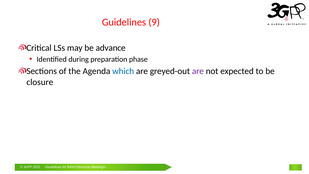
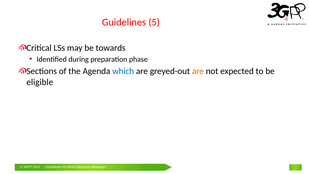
9: 9 -> 5 (154, 22)
advance: advance -> towards (111, 48)
are colour: purple -> orange (198, 71)
closure: closure -> eligible (40, 82)
